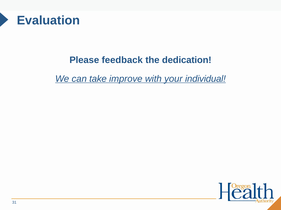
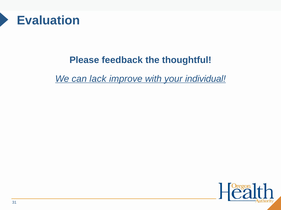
dedication: dedication -> thoughtful (187, 60)
take: take -> lack (98, 79)
